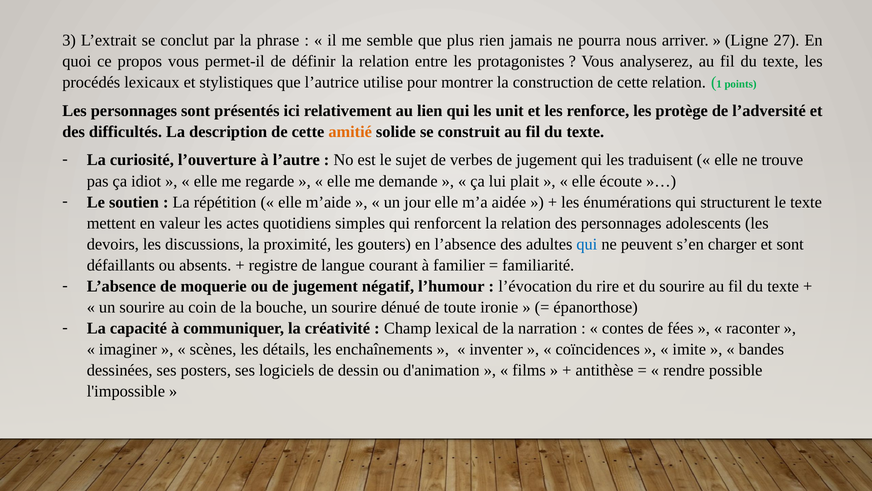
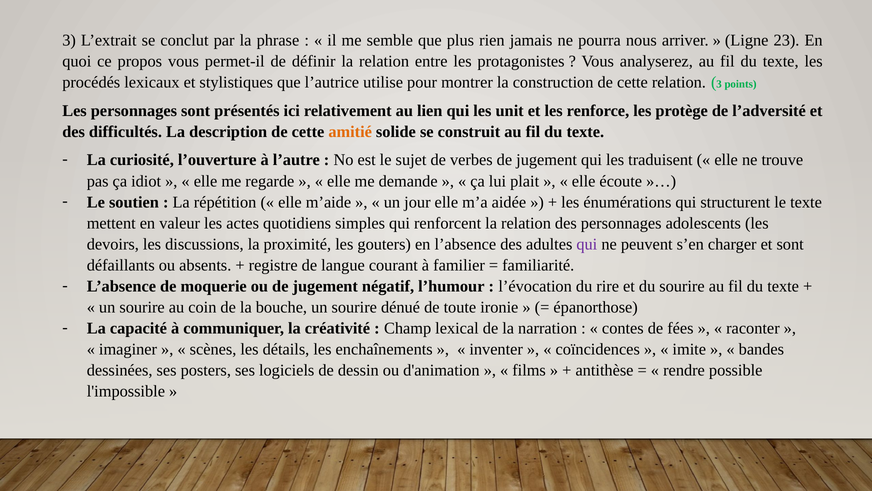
27: 27 -> 23 (787, 40)
1: 1 -> 3 (719, 84)
qui colour: blue -> purple (587, 244)
